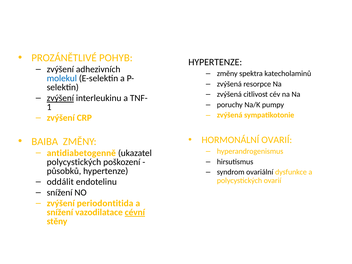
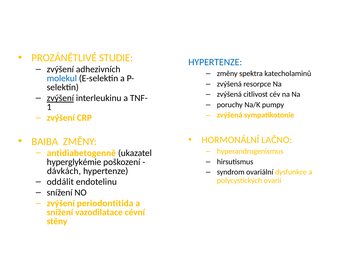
POHYB: POHYB -> STUDIE (116, 58)
HYPERTENZE colour: black -> blue (215, 62)
HORMONÁLNÍ OVARIÍ: OVARIÍ -> LAČNO (277, 140)
polycystických: polycystických -> hyperglykémie (74, 162)
působků: působků -> dávkách (64, 171)
cévní underline: present -> none (135, 212)
